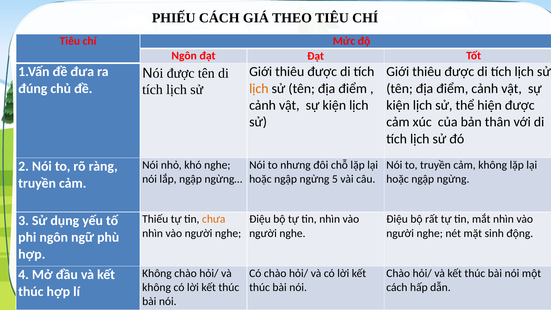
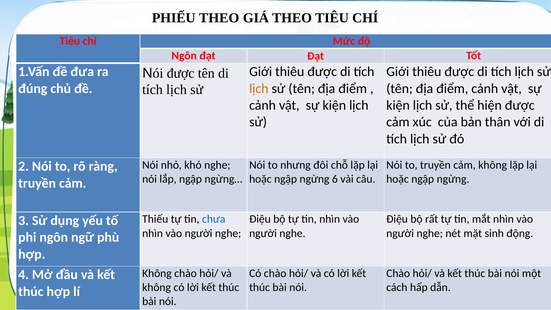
PHIẾU CÁCH: CÁCH -> THEO (219, 18)
5: 5 -> 6 (335, 179)
chưa colour: orange -> blue (214, 219)
